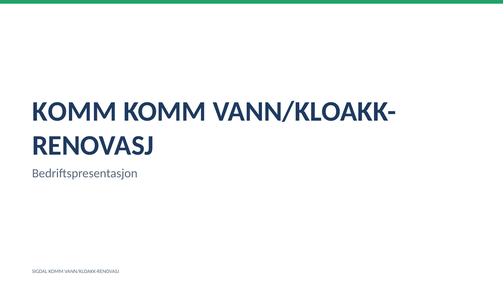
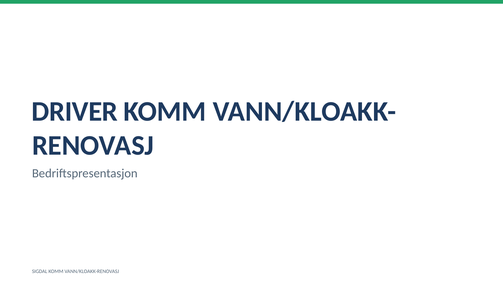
KOMM: KOMM -> DRIVER (75, 112)
